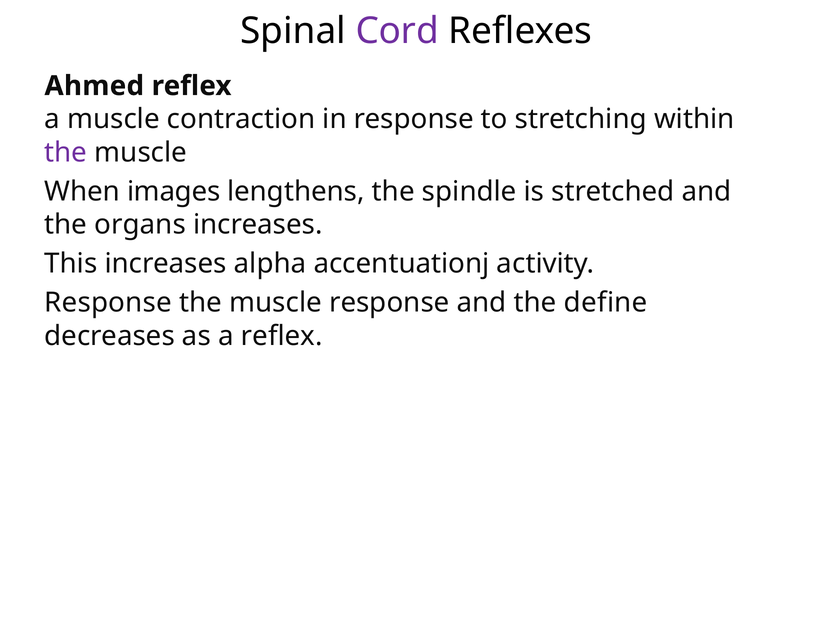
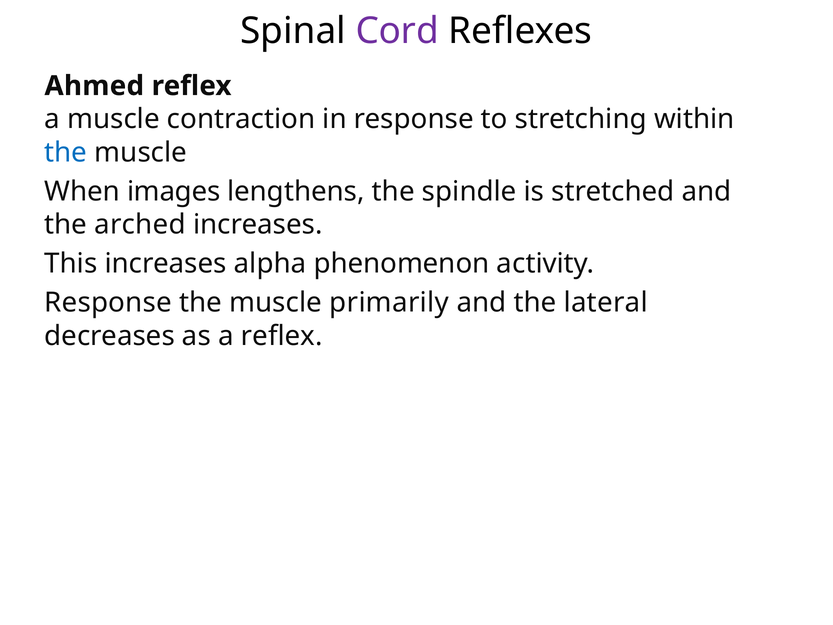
the colour: purple -> blue (66, 153)
organs: organs -> arched (140, 225)
accentuationj: accentuationj -> phenomenon (402, 264)
muscle response: response -> primarily (389, 302)
define: define -> lateral (606, 302)
